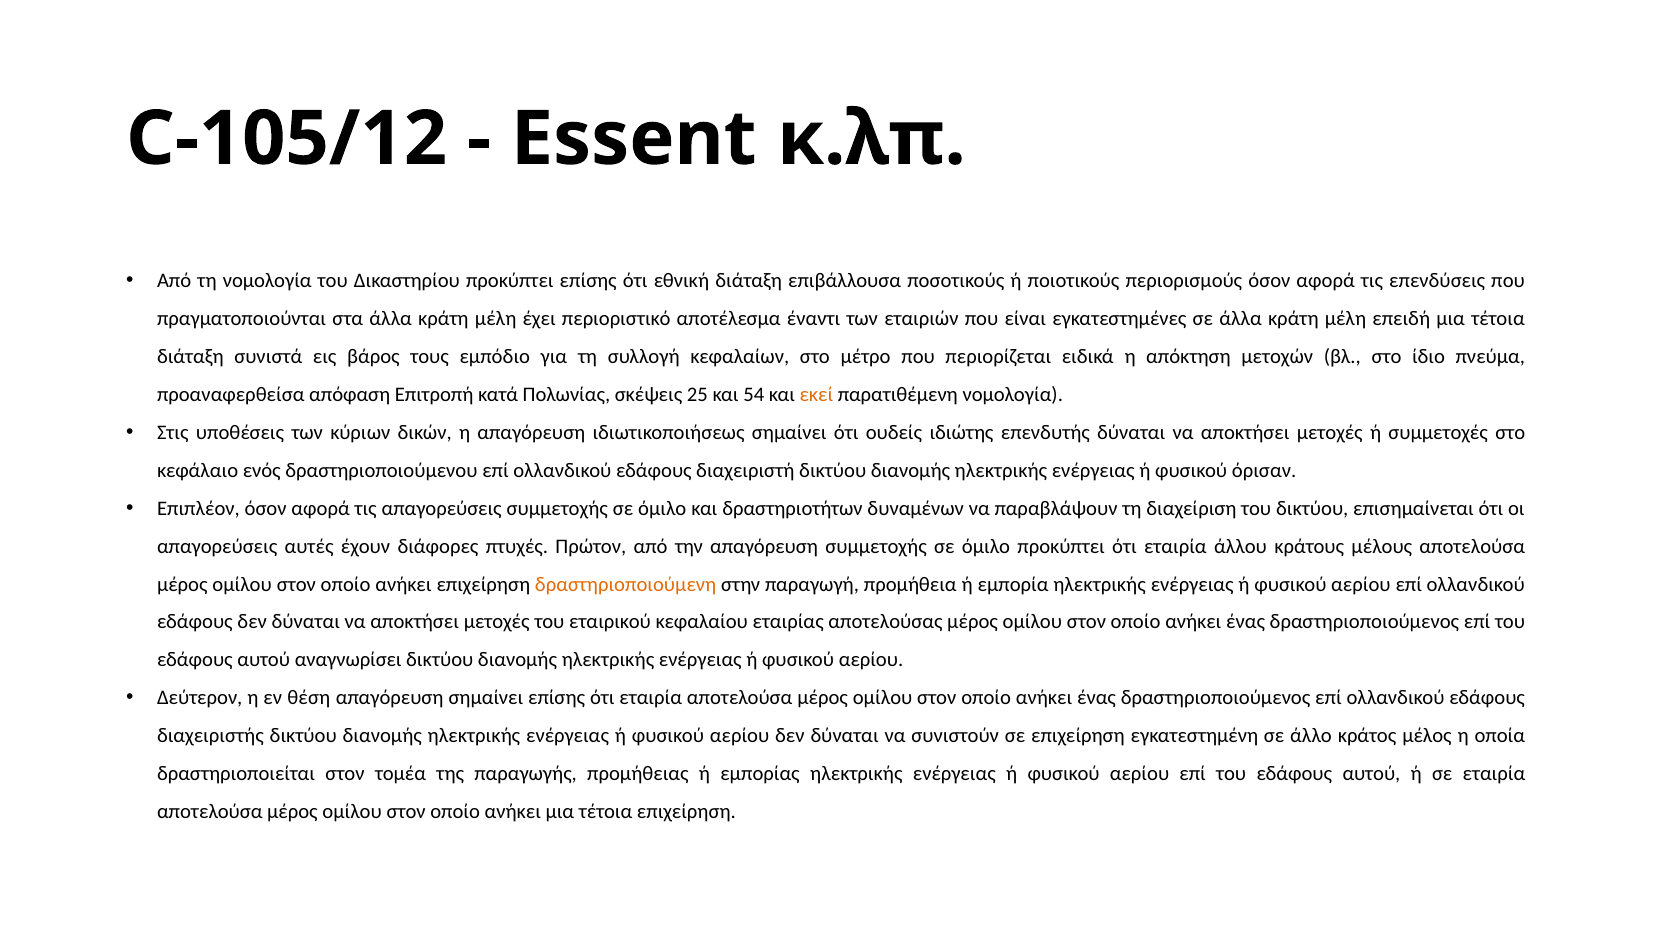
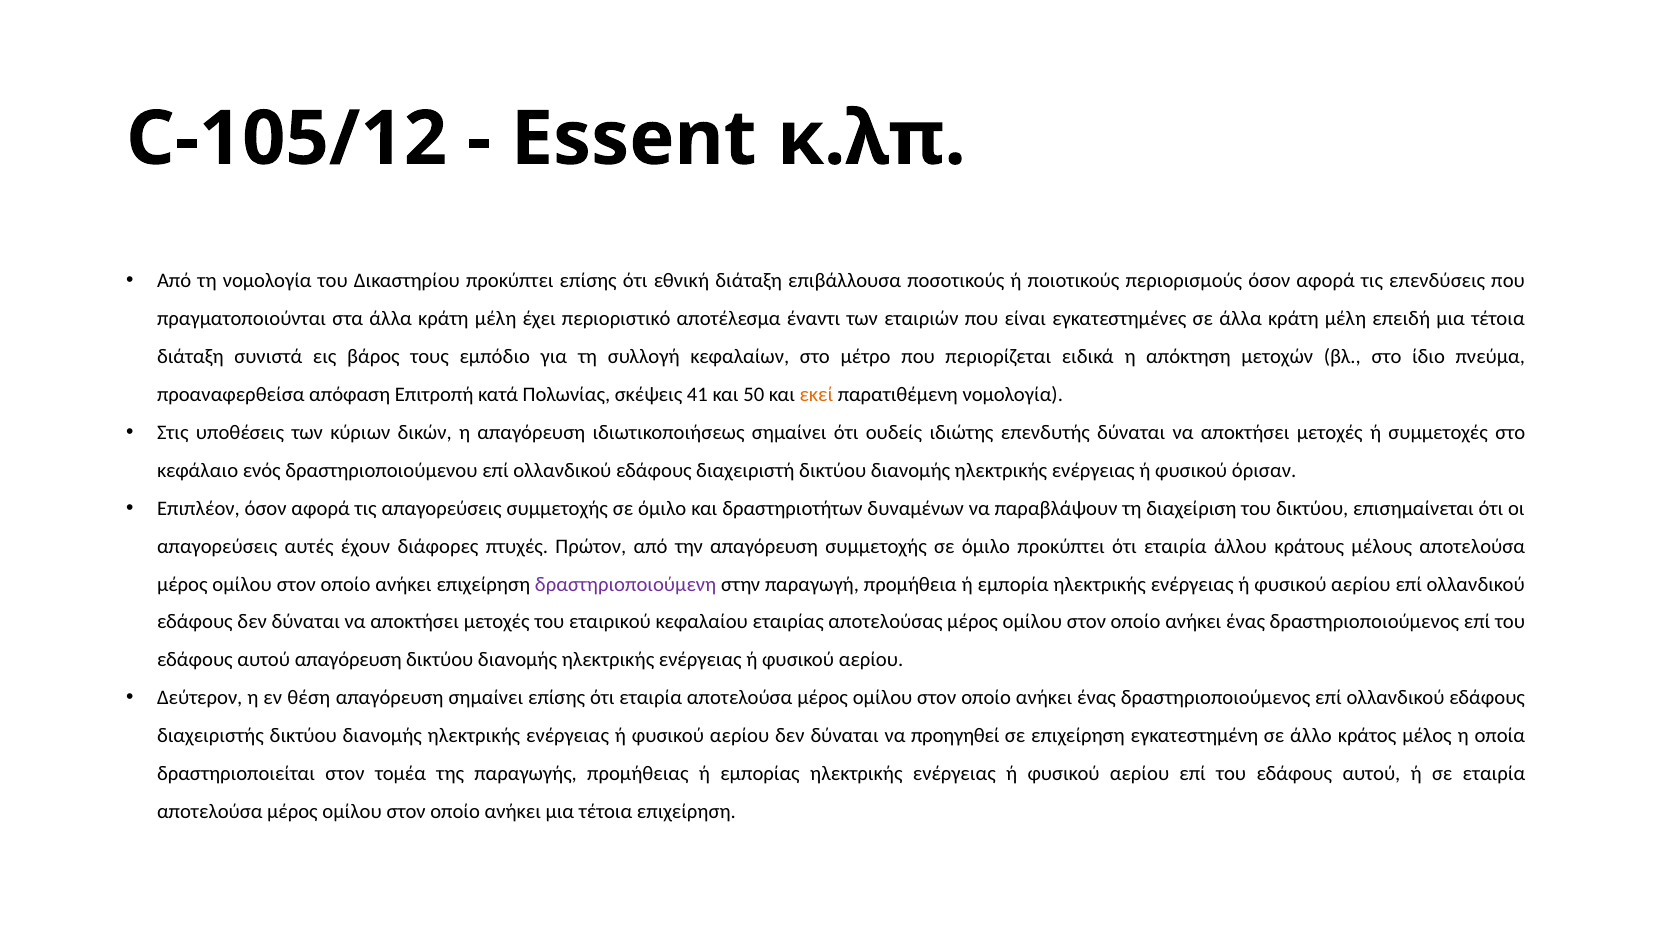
25: 25 -> 41 (697, 395)
54: 54 -> 50 (754, 395)
δραστηριοποιούμενη colour: orange -> purple (626, 584)
αυτού αναγνωρίσει: αναγνωρίσει -> απαγόρευση (348, 660)
συνιστούν: συνιστούν -> προηγηθεί (955, 736)
